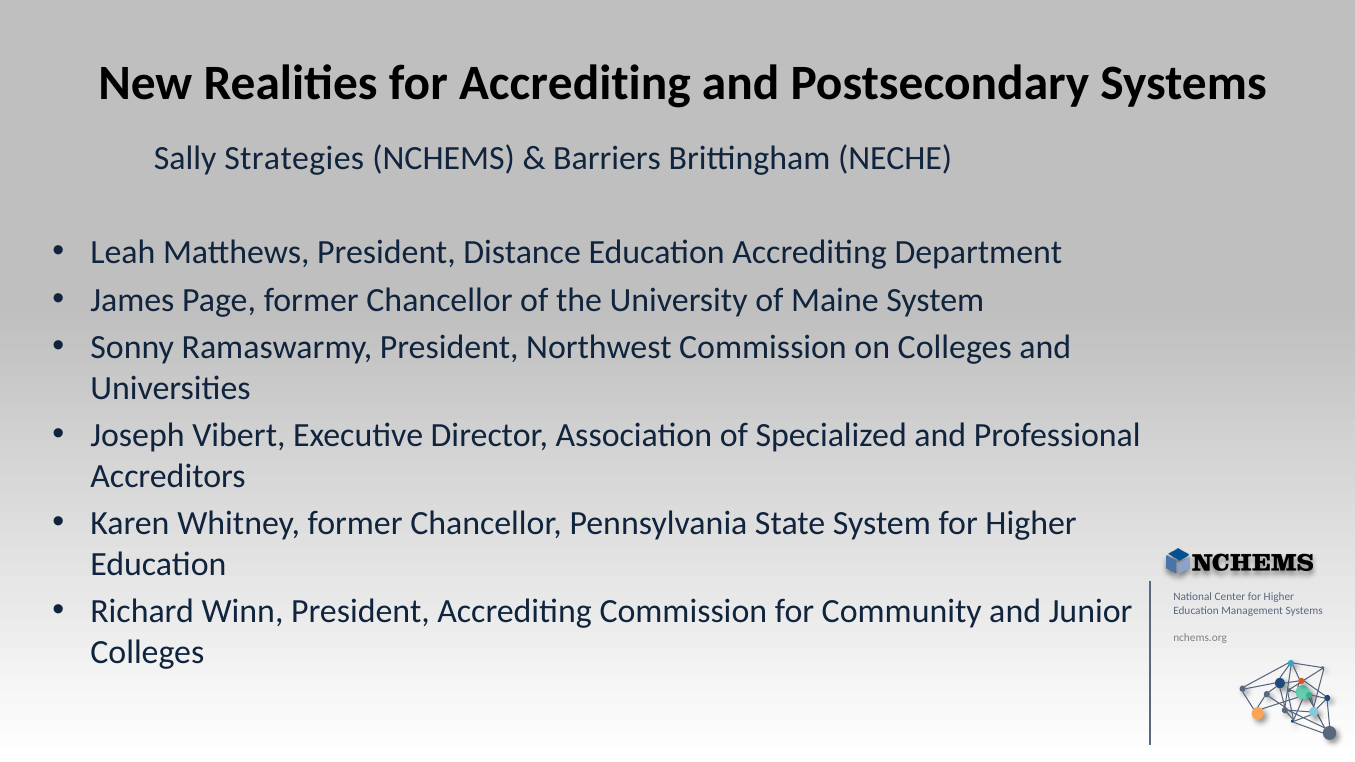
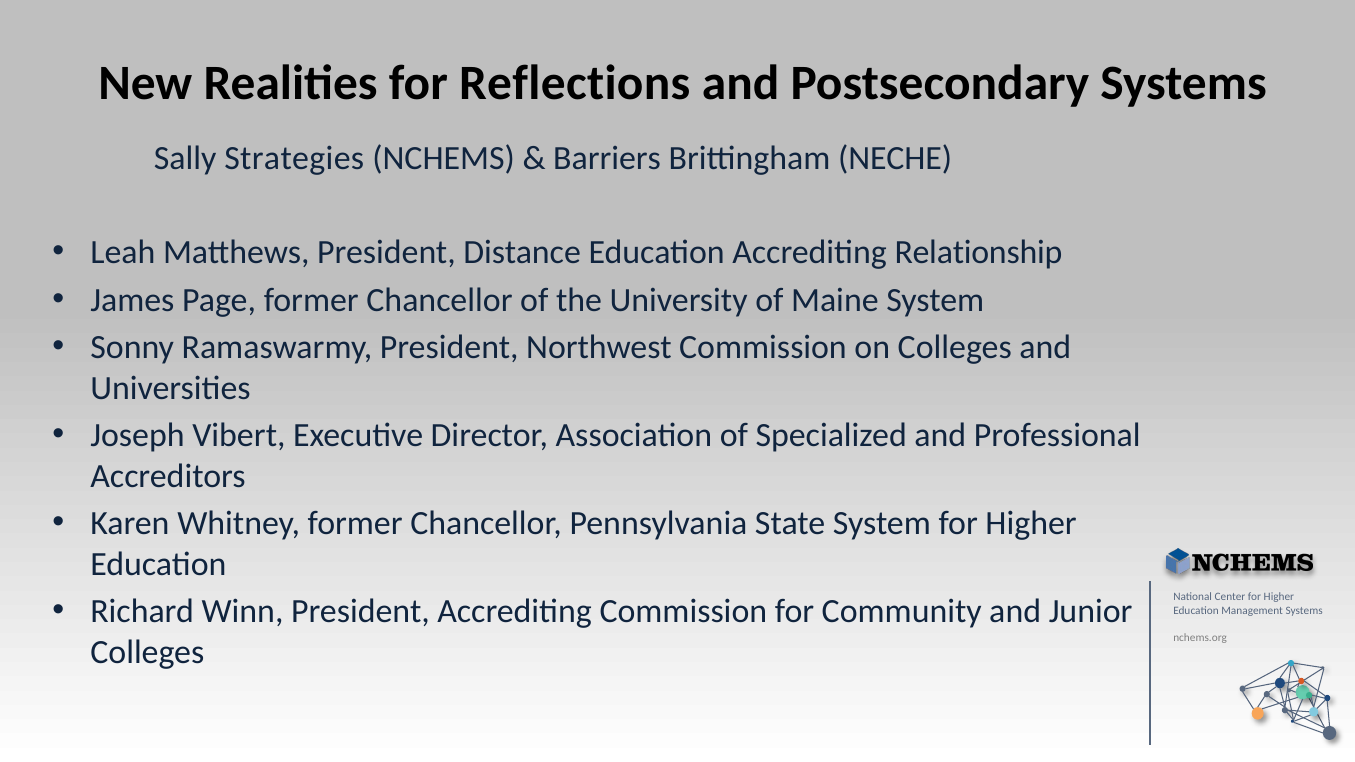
for Accrediting: Accrediting -> Reflections (575, 83)
Department: Department -> Relationship (978, 253)
